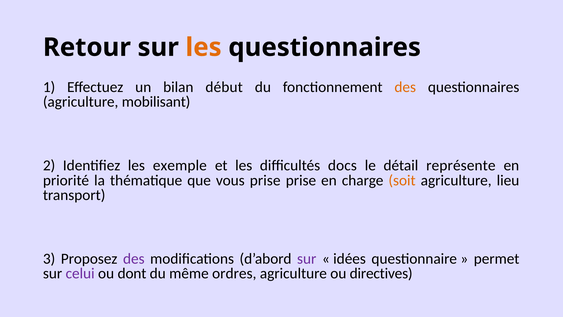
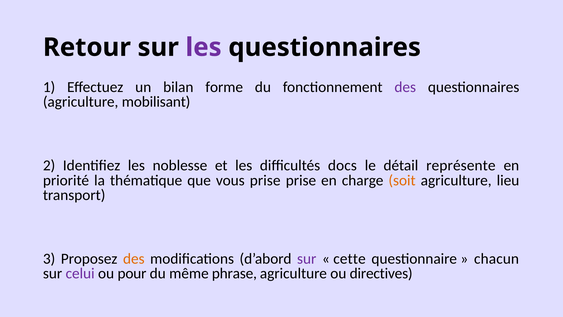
les colour: orange -> purple (204, 47)
début: début -> forme (224, 87)
des colour: orange -> purple (405, 87)
exemple: exemple -> noblesse (180, 165)
des colour: purple -> orange (134, 259)
idées: idées -> cette (349, 259)
permet: permet -> chacun (497, 259)
dont: dont -> pour (132, 273)
ordres: ordres -> phrase (234, 273)
